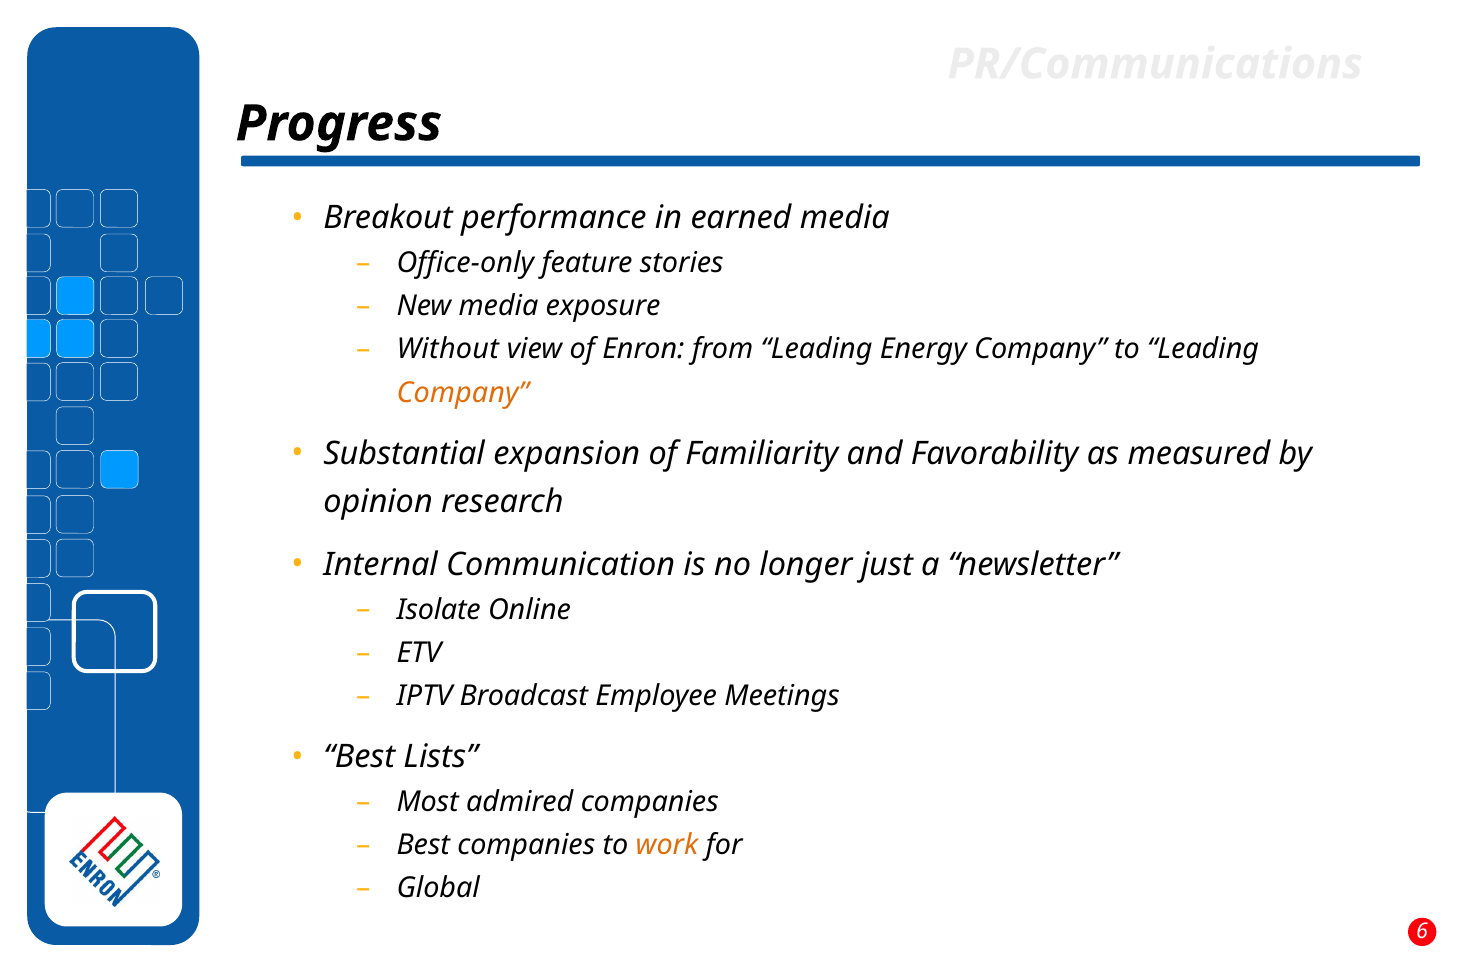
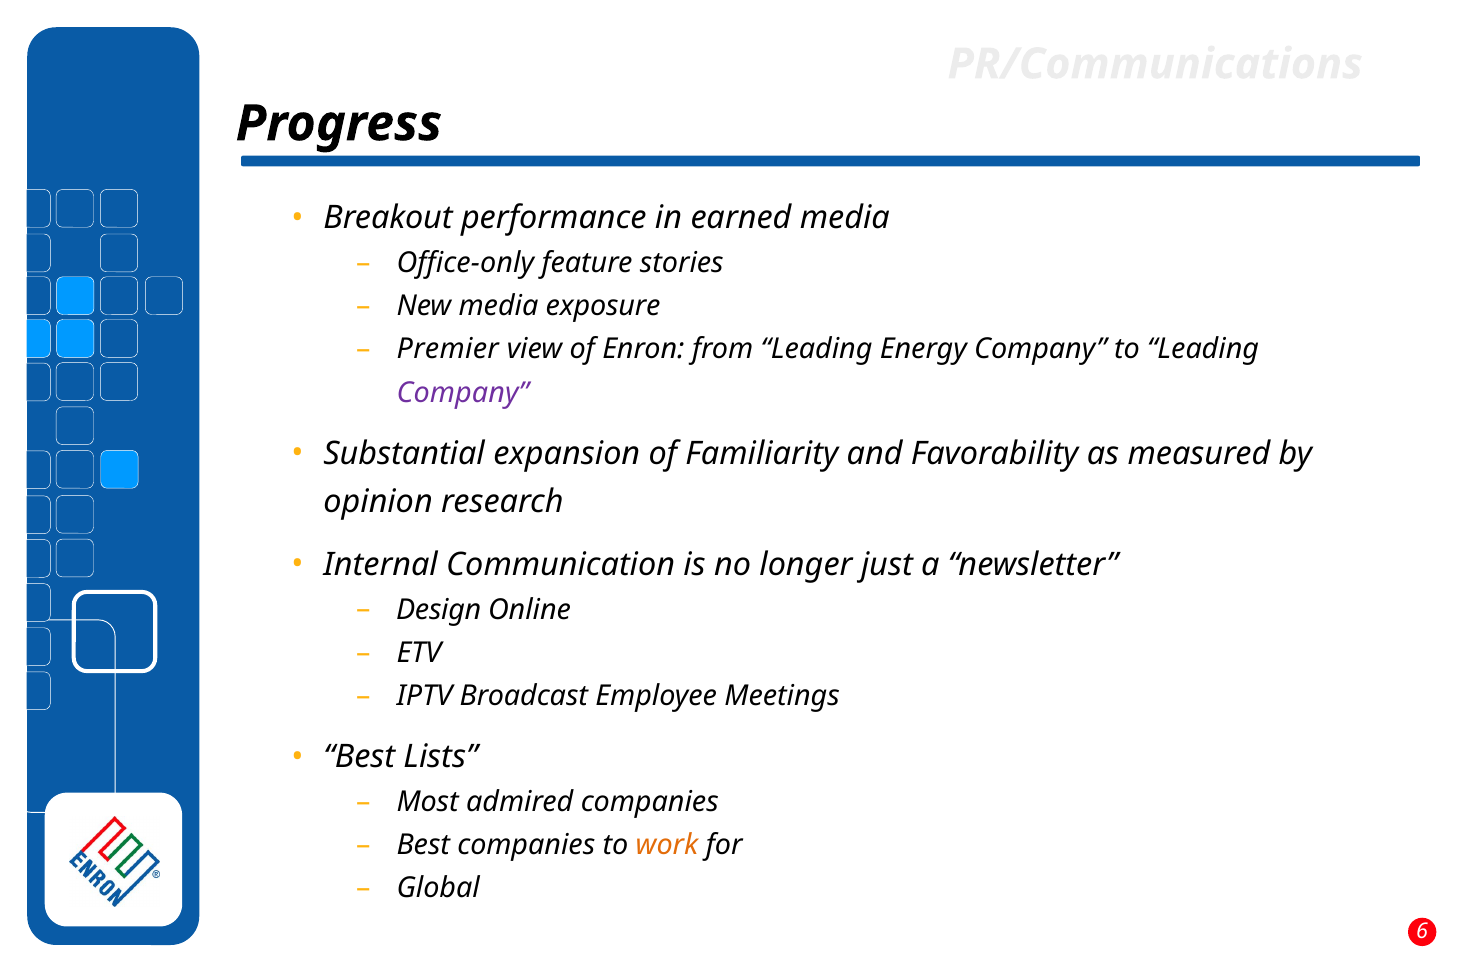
Without: Without -> Premier (448, 349)
Company colour: orange -> purple (463, 393)
Isolate: Isolate -> Design (439, 610)
